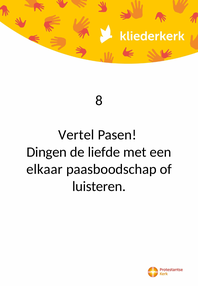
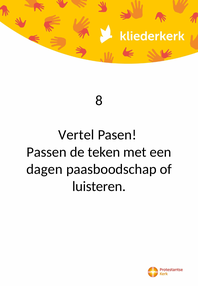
Dingen: Dingen -> Passen (47, 152)
liefde: liefde -> teken (104, 152)
elkaar: elkaar -> dagen (44, 169)
